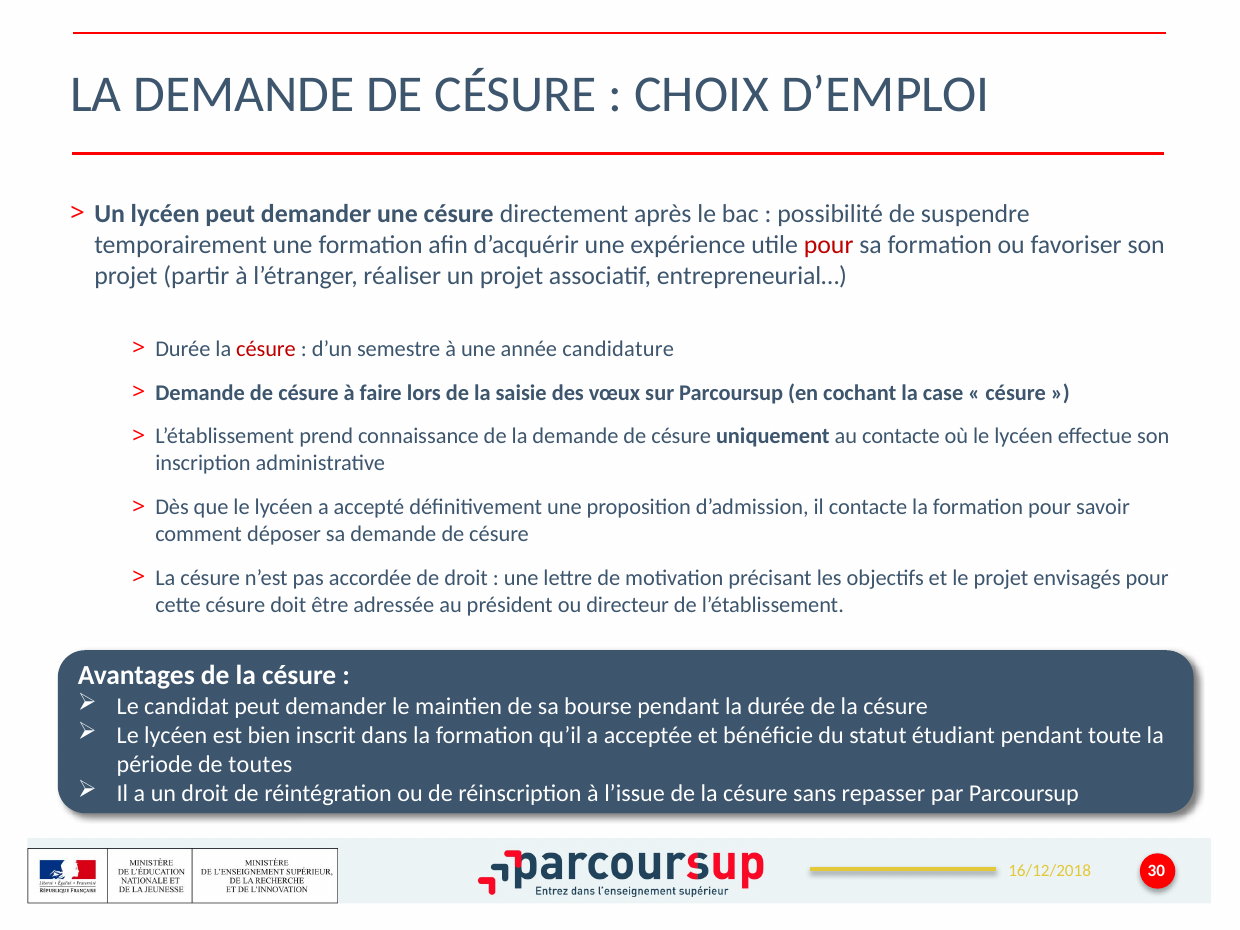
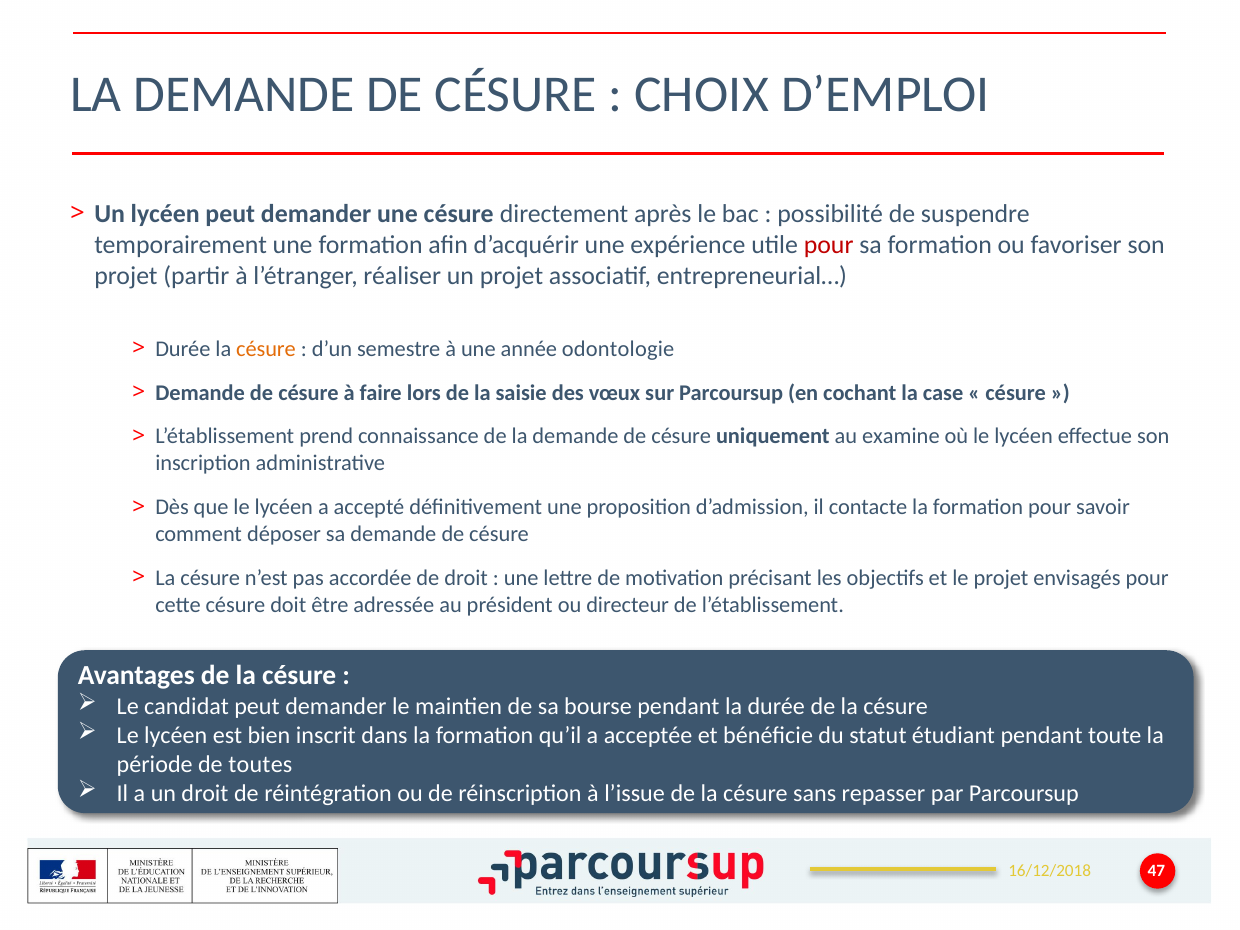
césure colour: red -> orange (266, 349)
candidature: candidature -> odontologie (618, 349)
au contacte: contacte -> examine (901, 437)
30: 30 -> 47 (1156, 871)
